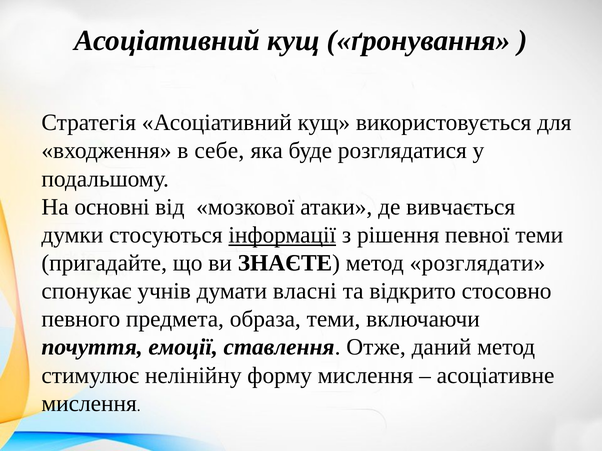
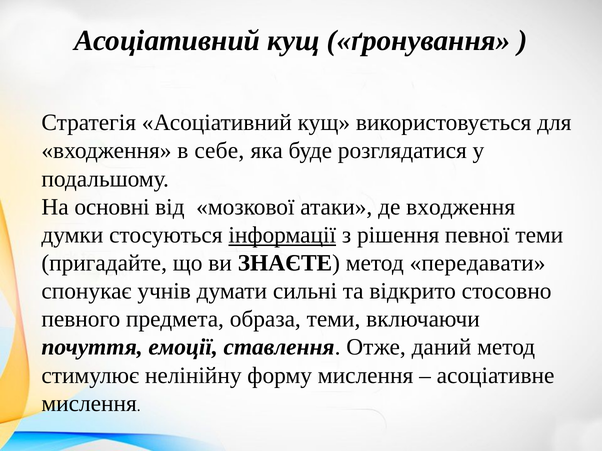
де вивчається: вивчається -> входження (461, 207)
розглядати: розглядати -> передавати (478, 263)
власні: власні -> сильні (305, 291)
